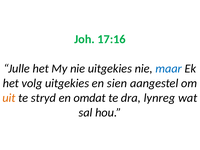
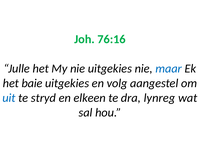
17:16: 17:16 -> 76:16 (112, 39)
volg: volg -> baie (32, 83)
sien: sien -> volg (117, 83)
uit colour: orange -> blue (9, 98)
omdat: omdat -> elkeen (90, 98)
